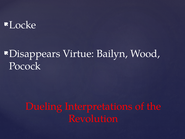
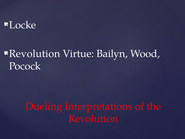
Disappears: Disappears -> Revolution (35, 54)
